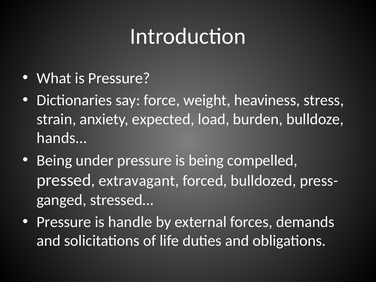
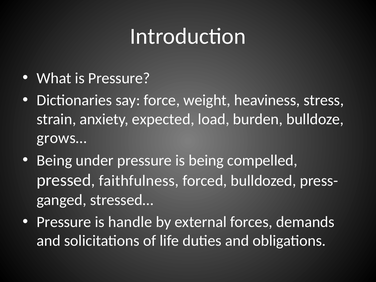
hands…: hands… -> grows… (62, 138)
extravagant: extravagant -> faithfulness (139, 181)
